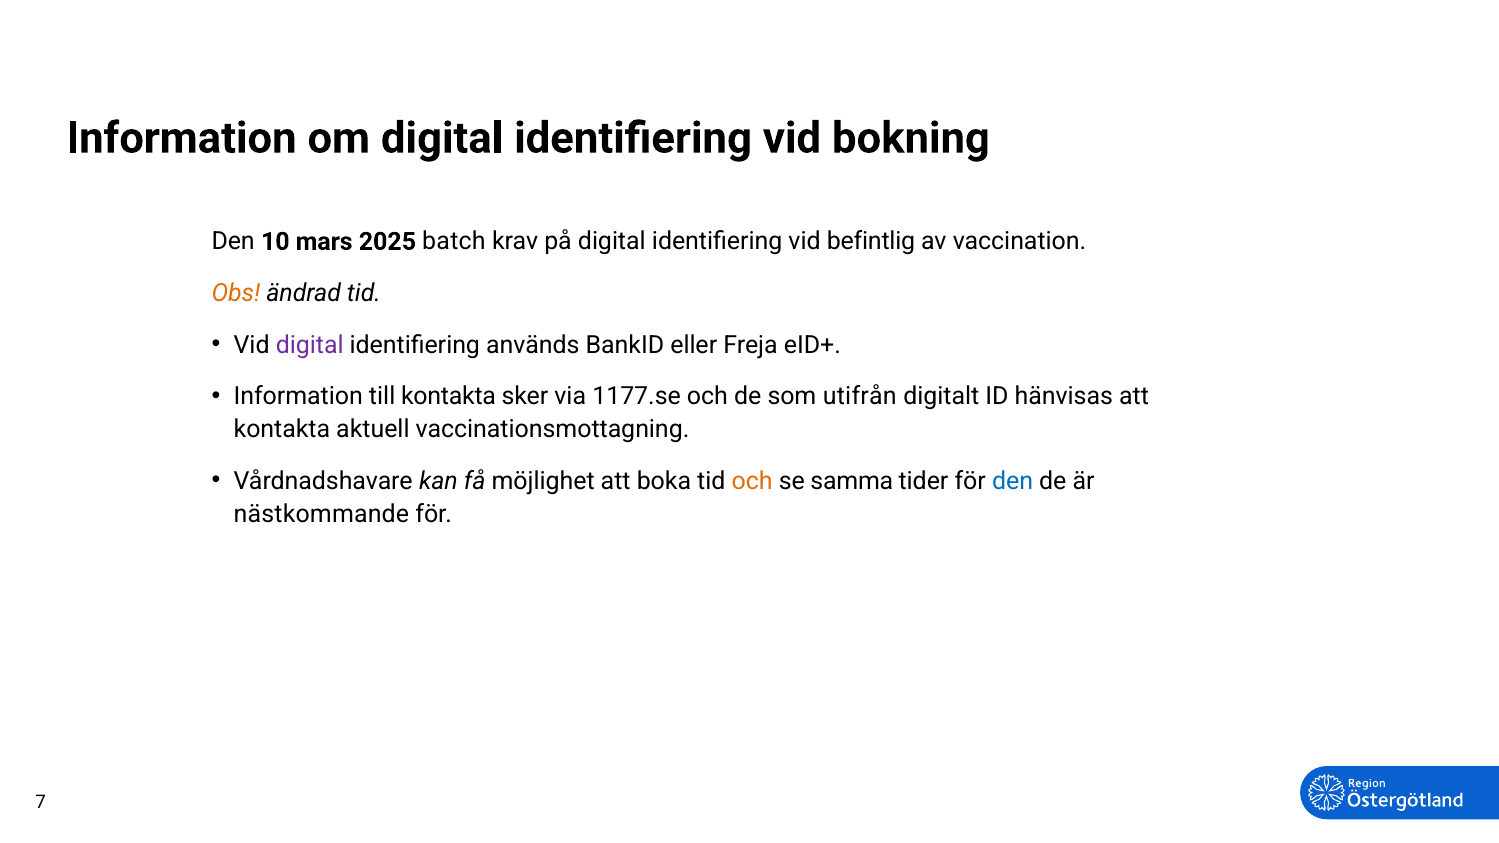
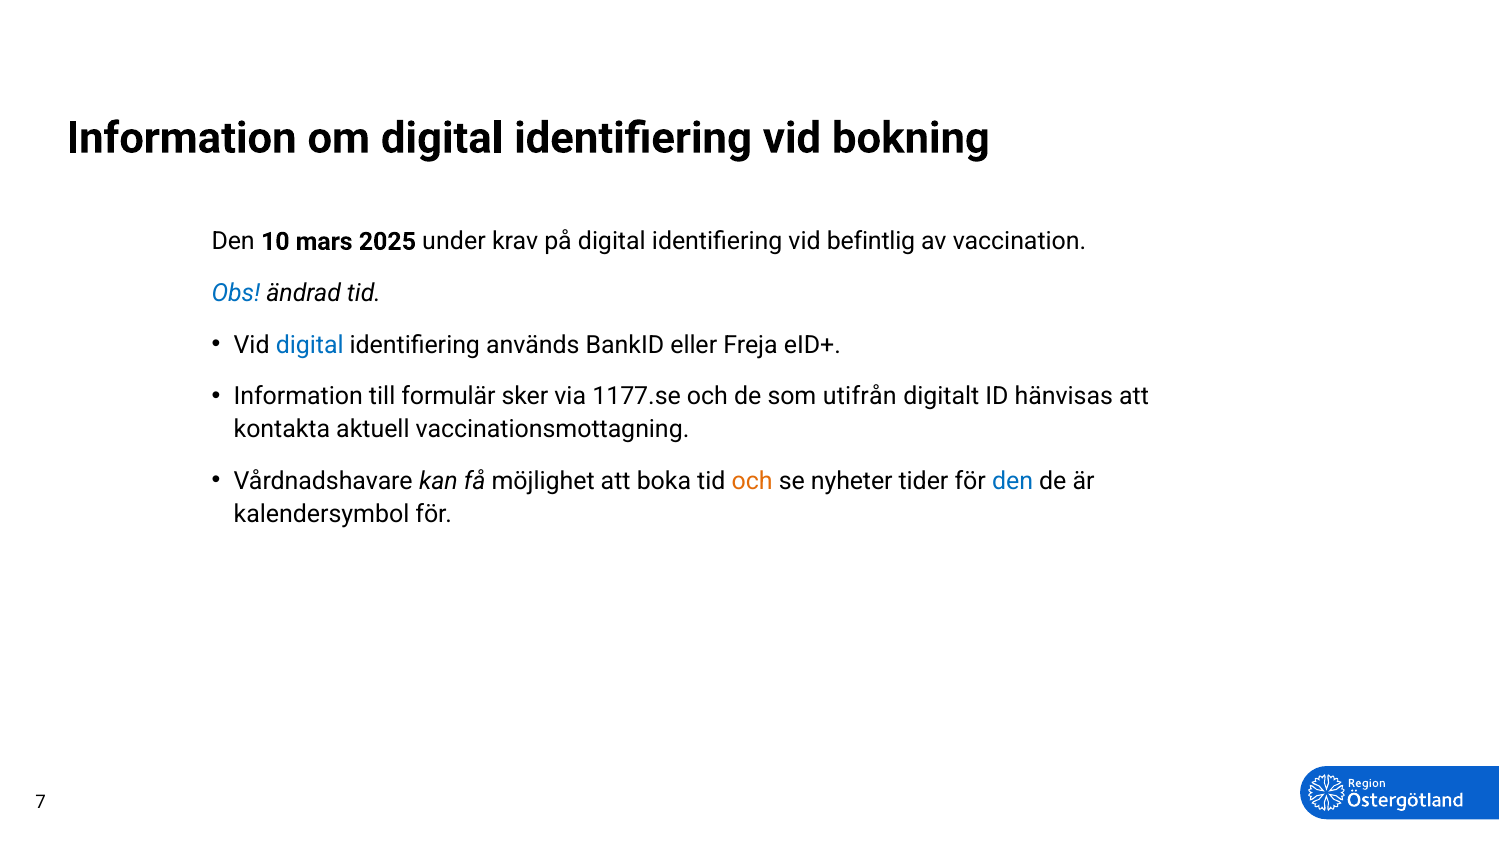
batch: batch -> under (454, 242)
Obs colour: orange -> blue (236, 293)
digital colour: purple -> blue (310, 345)
till kontakta: kontakta -> formulär (448, 397)
samma: samma -> nyheter (852, 481)
nästkommande: nästkommande -> kalendersymbol (322, 514)
